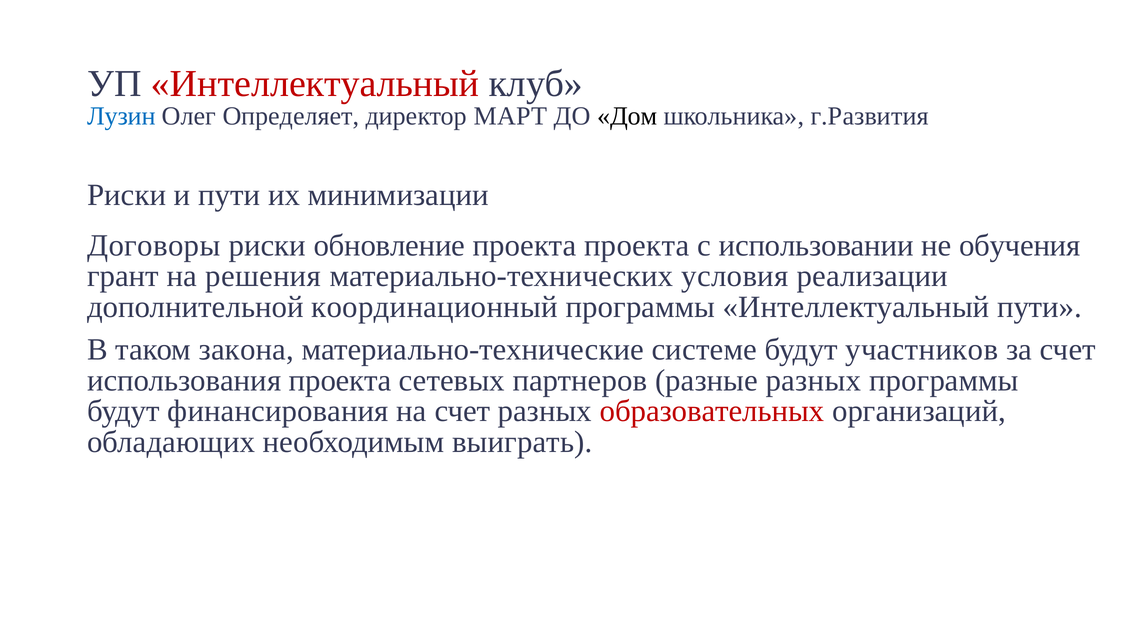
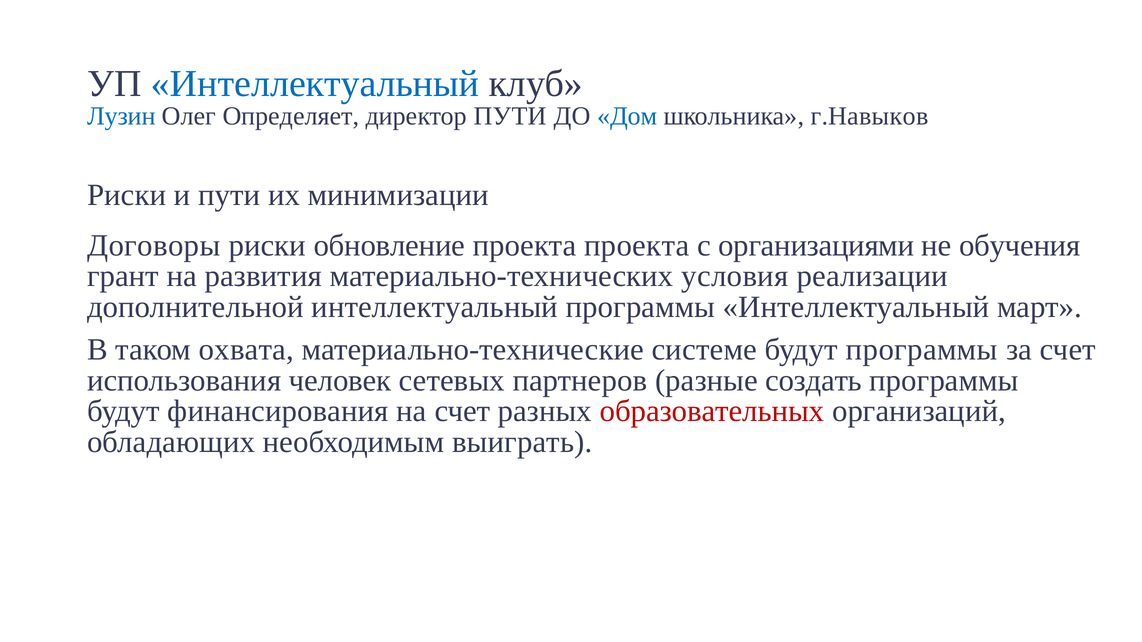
Интеллектуальный colour: red -> blue (315, 84)
директор МАРТ: МАРТ -> ПУТИ (510, 116)
Дом colour: black -> blue (627, 116)
г.Развития: г.Развития -> г.Навыков (869, 116)
использовании: использовании -> организациями (816, 245)
решения: решения -> развития (263, 276)
дополнительной координационный: координационный -> интеллектуальный (435, 307)
Интеллектуальный пути: пути -> март (1039, 307)
закона: закона -> охвата (246, 350)
будут участников: участников -> программы (922, 350)
использования проекта: проекта -> человек (340, 381)
разные разных: разных -> создать (814, 381)
